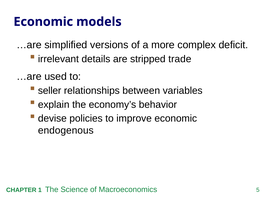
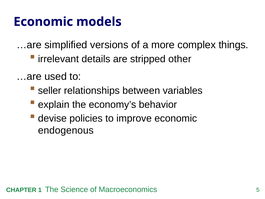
deficit: deficit -> things (233, 45)
trade: trade -> other (180, 59)
